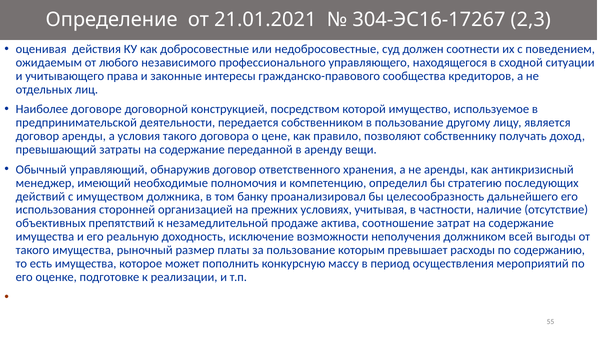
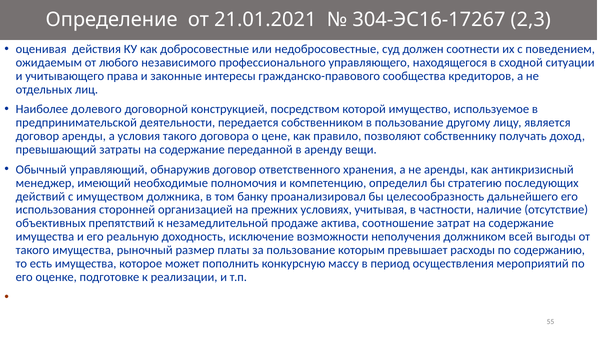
договоре: договоре -> долевого (96, 109)
